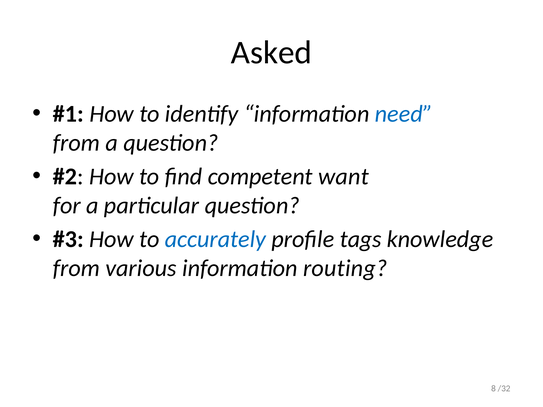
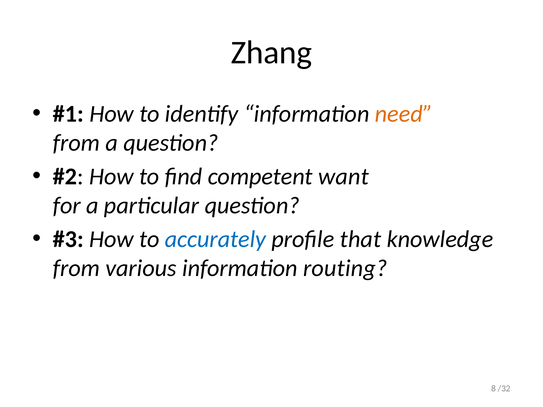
Asked: Asked -> Zhang (272, 53)
need colour: blue -> orange (404, 114)
tags: tags -> that (361, 239)
